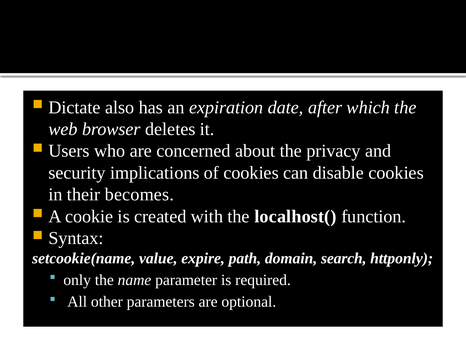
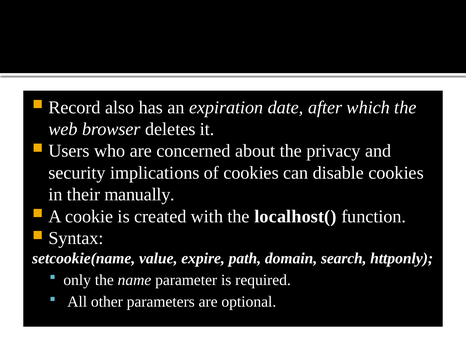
Dictate: Dictate -> Record (75, 107)
becomes: becomes -> manually (140, 194)
